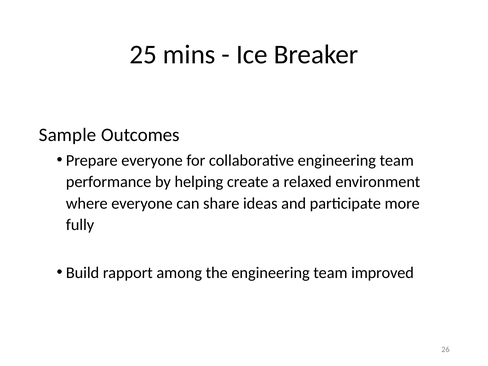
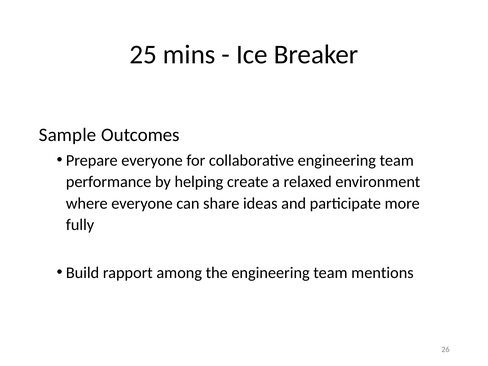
improved: improved -> mentions (382, 273)
